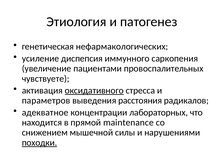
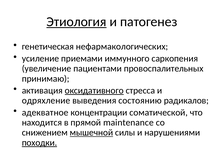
Этиология underline: none -> present (76, 22)
диспепсия: диспепсия -> приемами (82, 58)
чувствуете: чувствуете -> принимаю (46, 79)
параметров: параметров -> одряхление (46, 101)
расстояния: расстояния -> состоянию (140, 101)
лабораторных: лабораторных -> соматической (159, 112)
мышечной underline: none -> present (91, 133)
